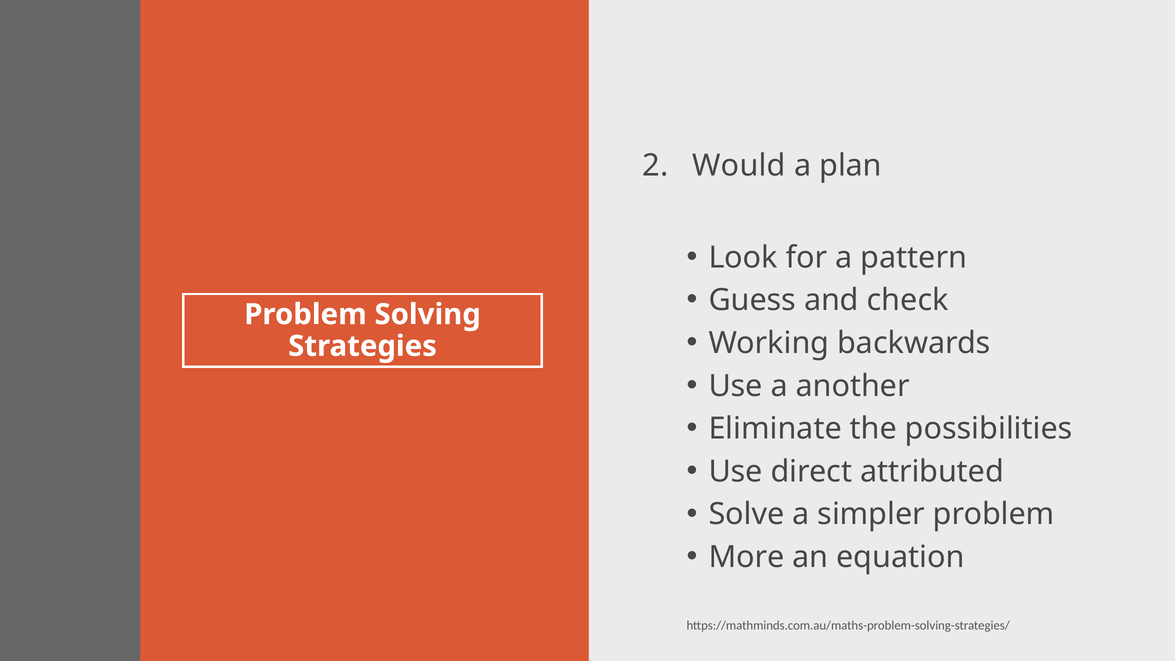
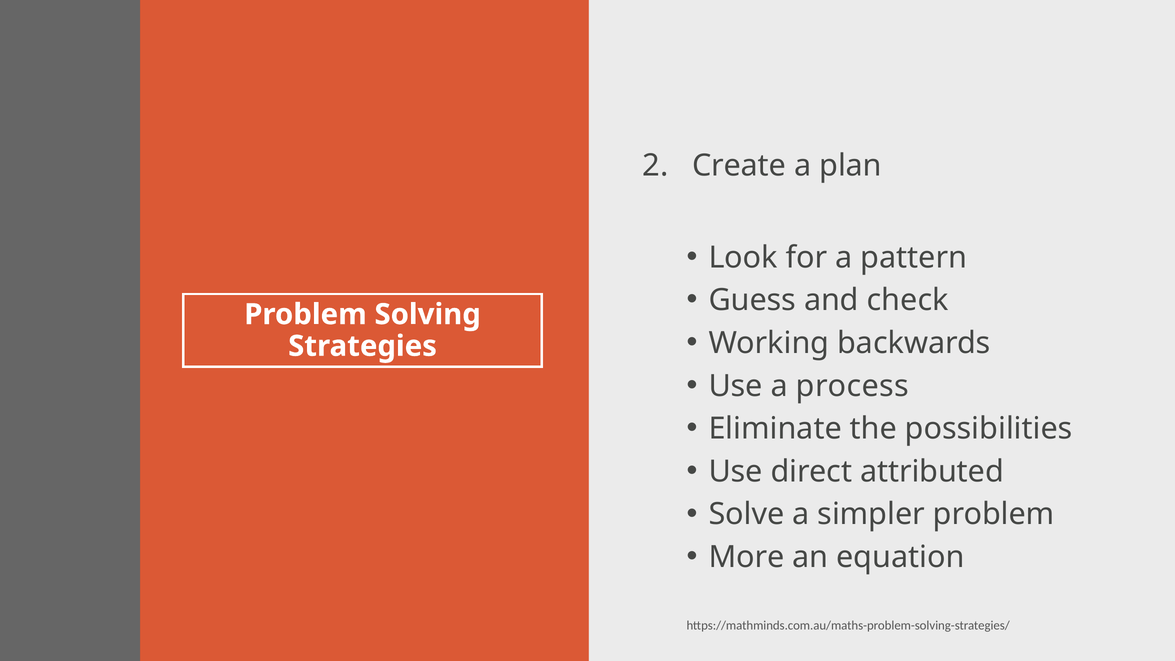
Would: Would -> Create (739, 166)
another: another -> process (852, 386)
